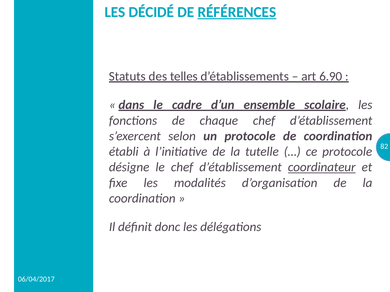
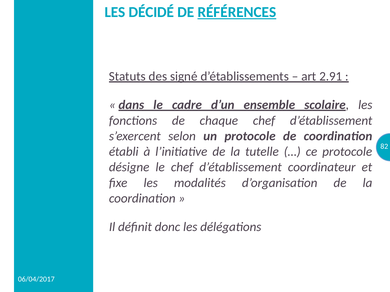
telles: telles -> signé (184, 76)
6.90: 6.90 -> 2.91 (331, 76)
coordinateur underline: present -> none (322, 167)
